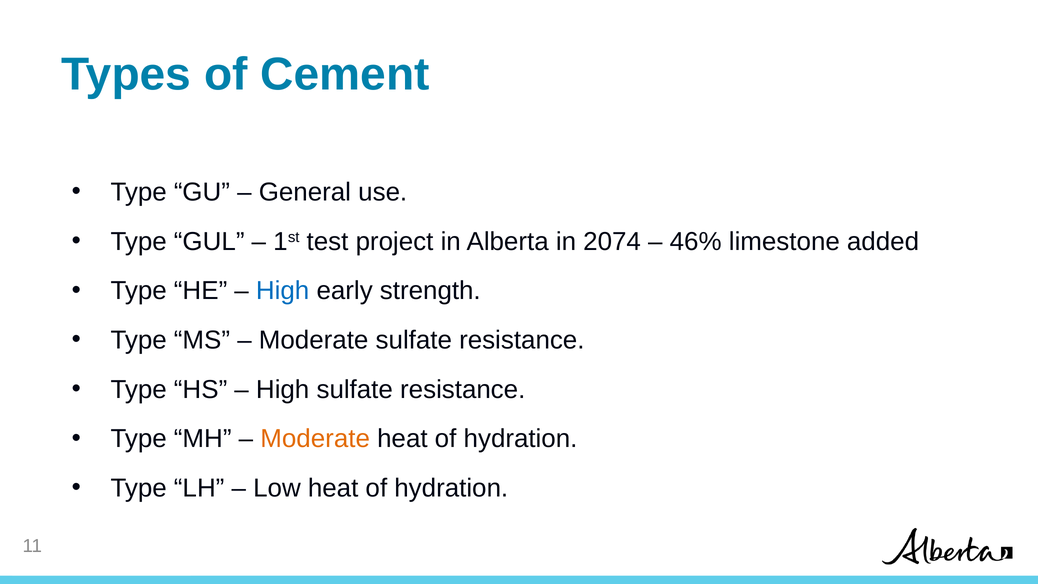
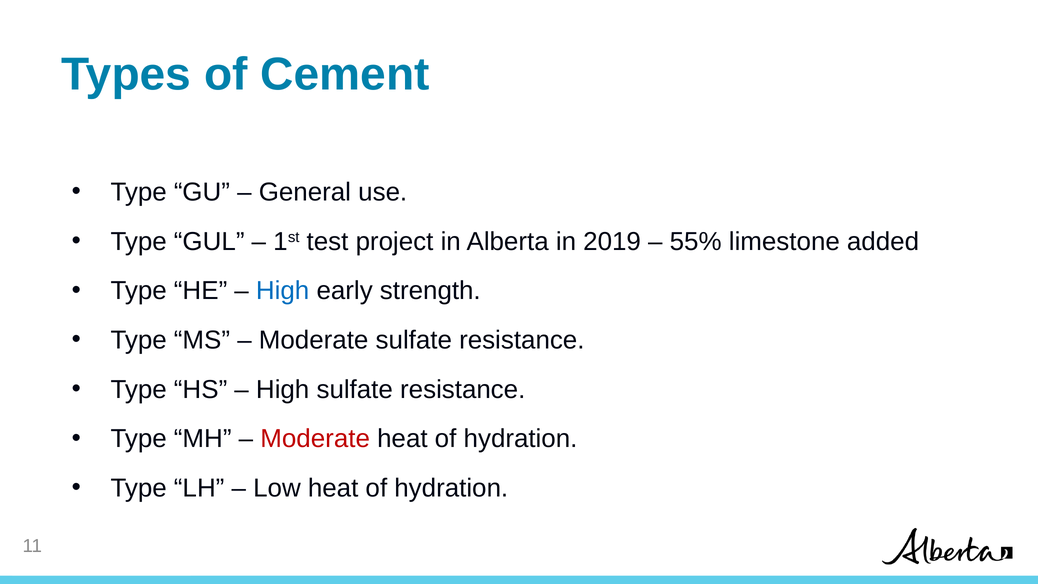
2074: 2074 -> 2019 (612, 241)
46%: 46% -> 55% (696, 241)
Moderate colour: orange -> red (315, 439)
